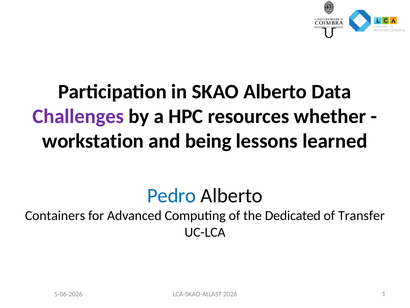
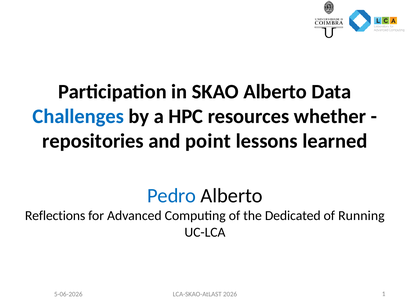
Challenges colour: purple -> blue (78, 116)
workstation: workstation -> repositories (93, 141)
being: being -> point (208, 141)
Containers: Containers -> Reflections (55, 215)
Transfer: Transfer -> Running (361, 215)
